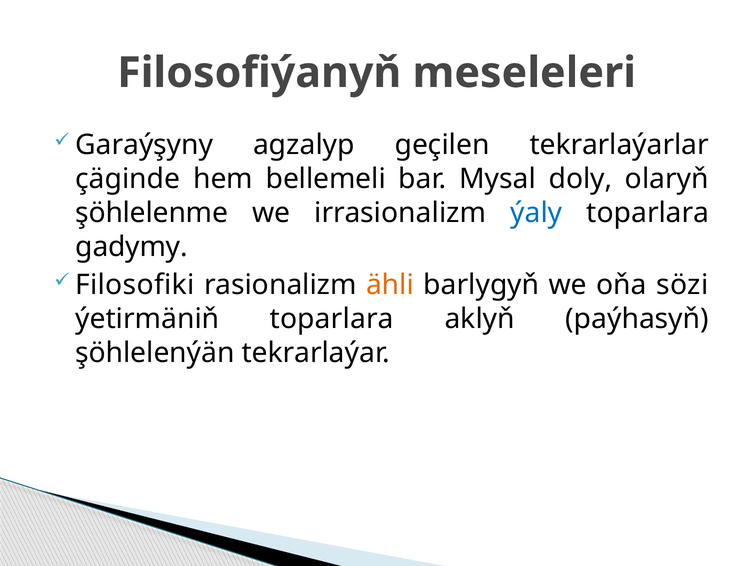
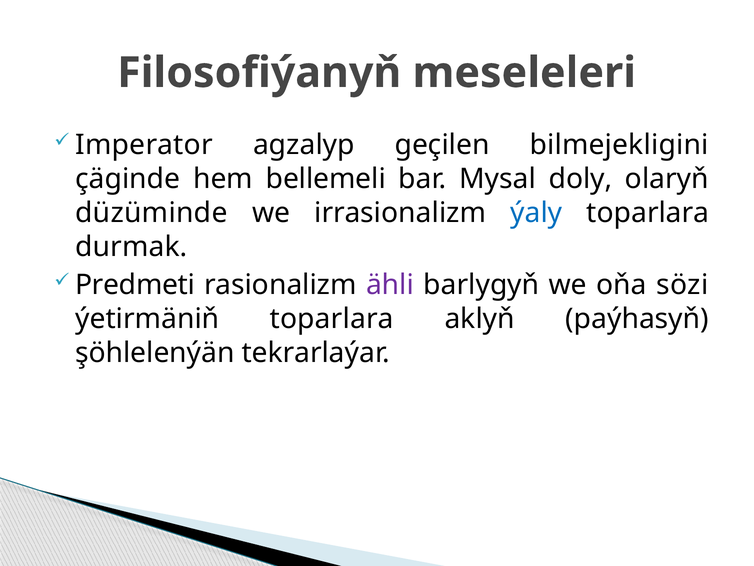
Garaýşyny: Garaýşyny -> Imperator (144, 145)
tekrarlaýarlar: tekrarlaýarlar -> bilmejekligini (619, 145)
şöhlelenme: şöhlelenme -> düzüminde (151, 213)
gadymy: gadymy -> durmak (131, 247)
Filosofiki: Filosofiki -> Predmeti (135, 285)
ähli colour: orange -> purple (390, 285)
